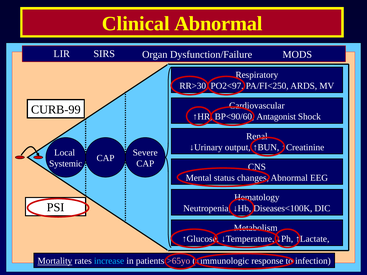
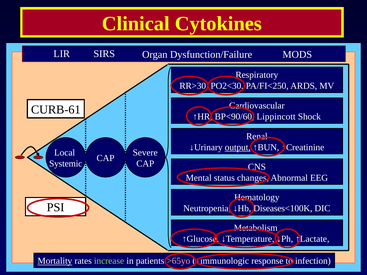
Clinical Abnormal: Abnormal -> Cytokines (218, 24)
PO2<97: PO2<97 -> PO2<30 (227, 86)
CURB-99: CURB-99 -> CURB-61 (56, 110)
Antagonist: Antagonist -> Lippincott (276, 117)
output underline: none -> present (238, 147)
increase colour: light blue -> light green (109, 261)
